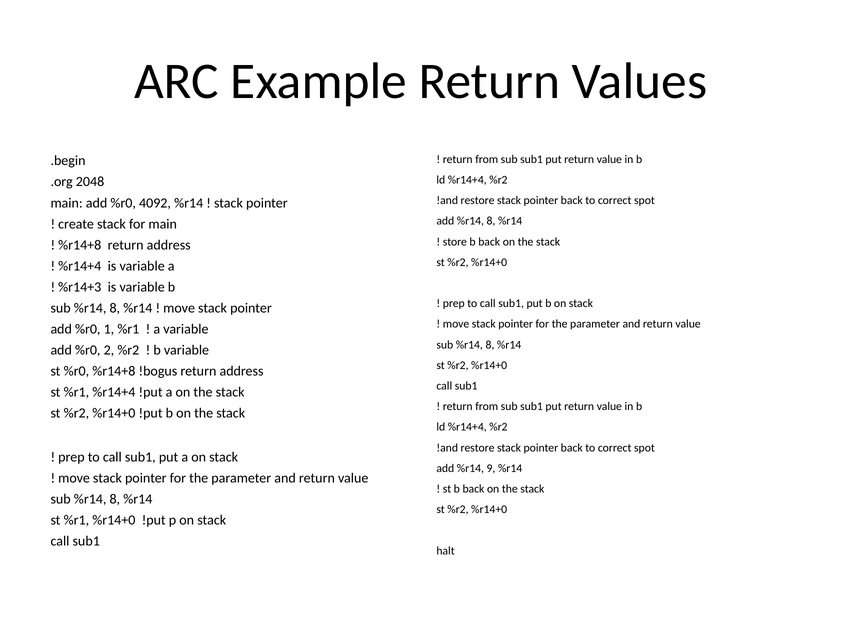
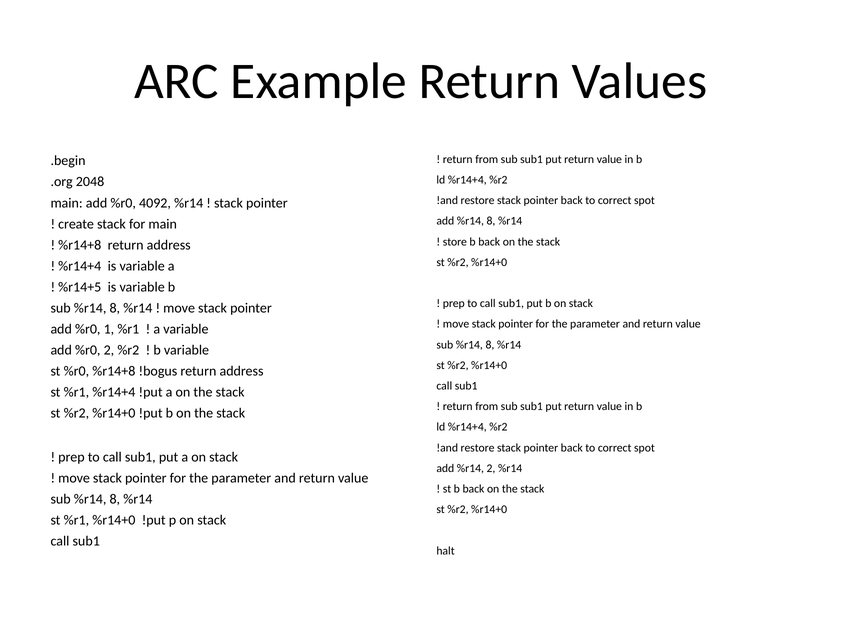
%r14+3: %r14+3 -> %r14+5 (80, 287)
%r14 9: 9 -> 2 (491, 469)
